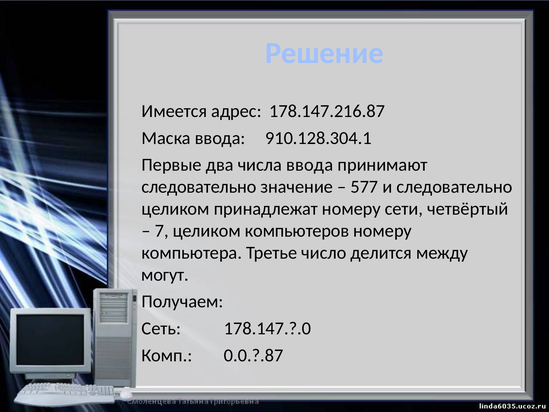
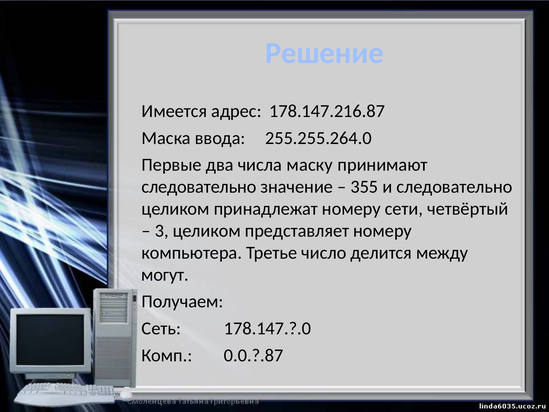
910.128.304.1: 910.128.304.1 -> 255.255.264.0 (318, 138)
числа ввода: ввода -> маску (310, 165)
577: 577 -> 355 (364, 187)
7: 7 -> 3 (162, 231)
компьютеров: компьютеров -> представляет (297, 231)
